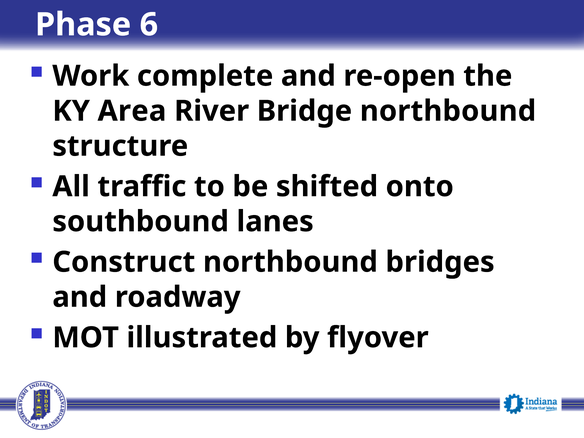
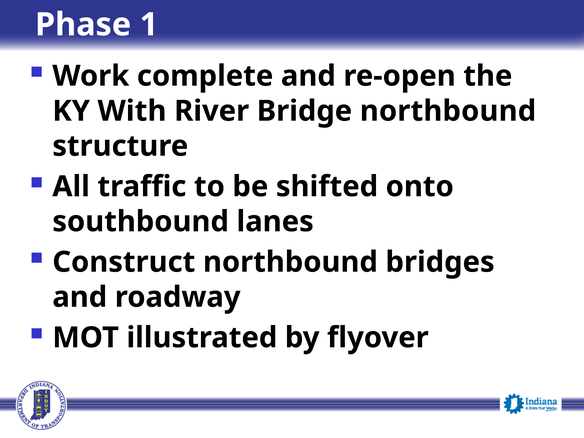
6: 6 -> 1 (149, 25)
Area: Area -> With (132, 111)
